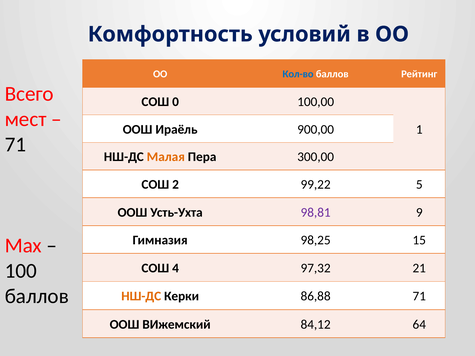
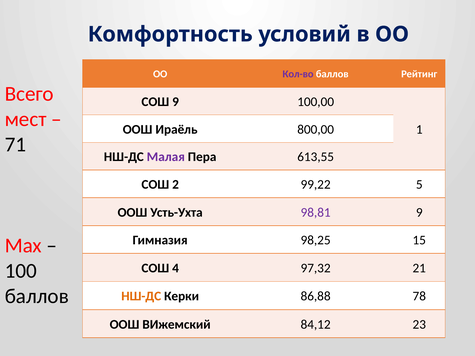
Кол-во colour: blue -> purple (298, 74)
СОШ 0: 0 -> 9 (176, 102)
900,00: 900,00 -> 800,00 (316, 129)
Малая colour: orange -> purple (166, 157)
300,00: 300,00 -> 613,55 (316, 157)
86,88 71: 71 -> 78 (419, 296)
64: 64 -> 23 (419, 325)
